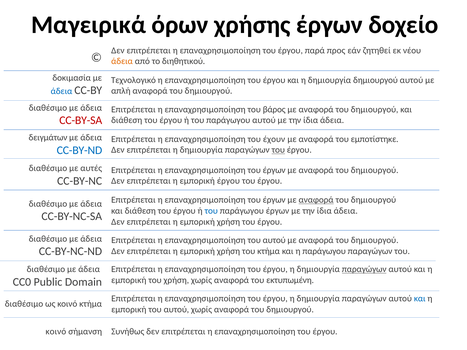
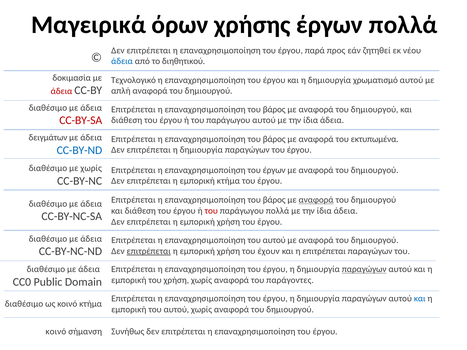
έργων δοχείο: δοχείο -> πολλά (403, 25)
άδεια colour: orange -> blue (122, 61)
δημιουργία δημιουργού: δημιουργού -> χρωματισμό (375, 80)
άδεια colour: blue -> red (61, 91)
έχουν: έχουν -> βάρος (274, 139)
εμποτίστηκε: εμποτίστηκε -> εκτυπωμένα (375, 139)
του underline: present -> none (278, 150)
με αυτές: αυτές -> χωρίς (91, 168)
εμπορική έργου: έργου -> κτήμα (228, 181)
έργων: έργων -> βάρος (274, 200)
του colour: blue -> red (211, 211)
παράγωγου έργων: έργων -> πολλά (278, 211)
επιτρέπεται underline: none -> present (149, 251)
του κτήμα: κτήμα -> έχουν (269, 251)
η παράγωγου: παράγωγου -> επιτρέπεται (324, 251)
εκτυπωμένη: εκτυπωμένη -> παράγοντες (290, 280)
